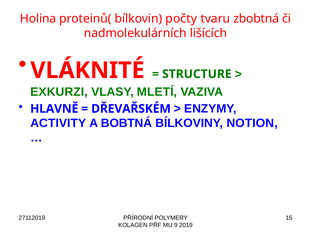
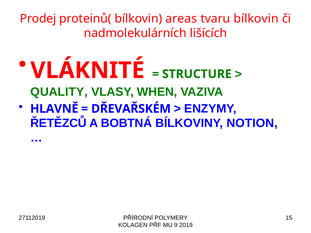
Holina: Holina -> Prodej (38, 19)
počty: počty -> areas (181, 19)
tvaru zbobtná: zbobtná -> bílkovin (256, 19)
EXKURZI: EXKURZI -> QUALITY (59, 92)
MLETÍ: MLETÍ -> WHEN (157, 92)
ACTIVITY: ACTIVITY -> ŘETĚZCŮ (58, 123)
